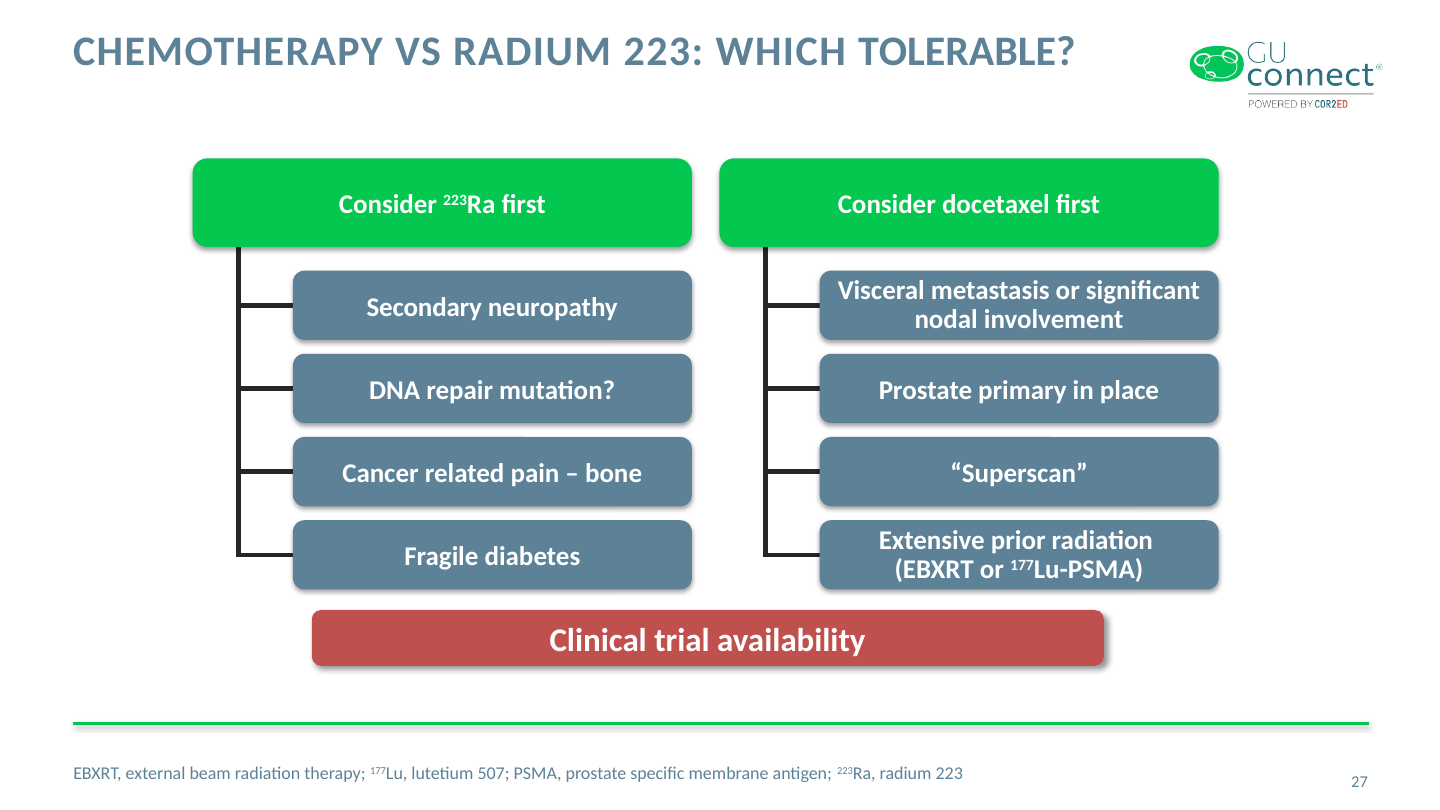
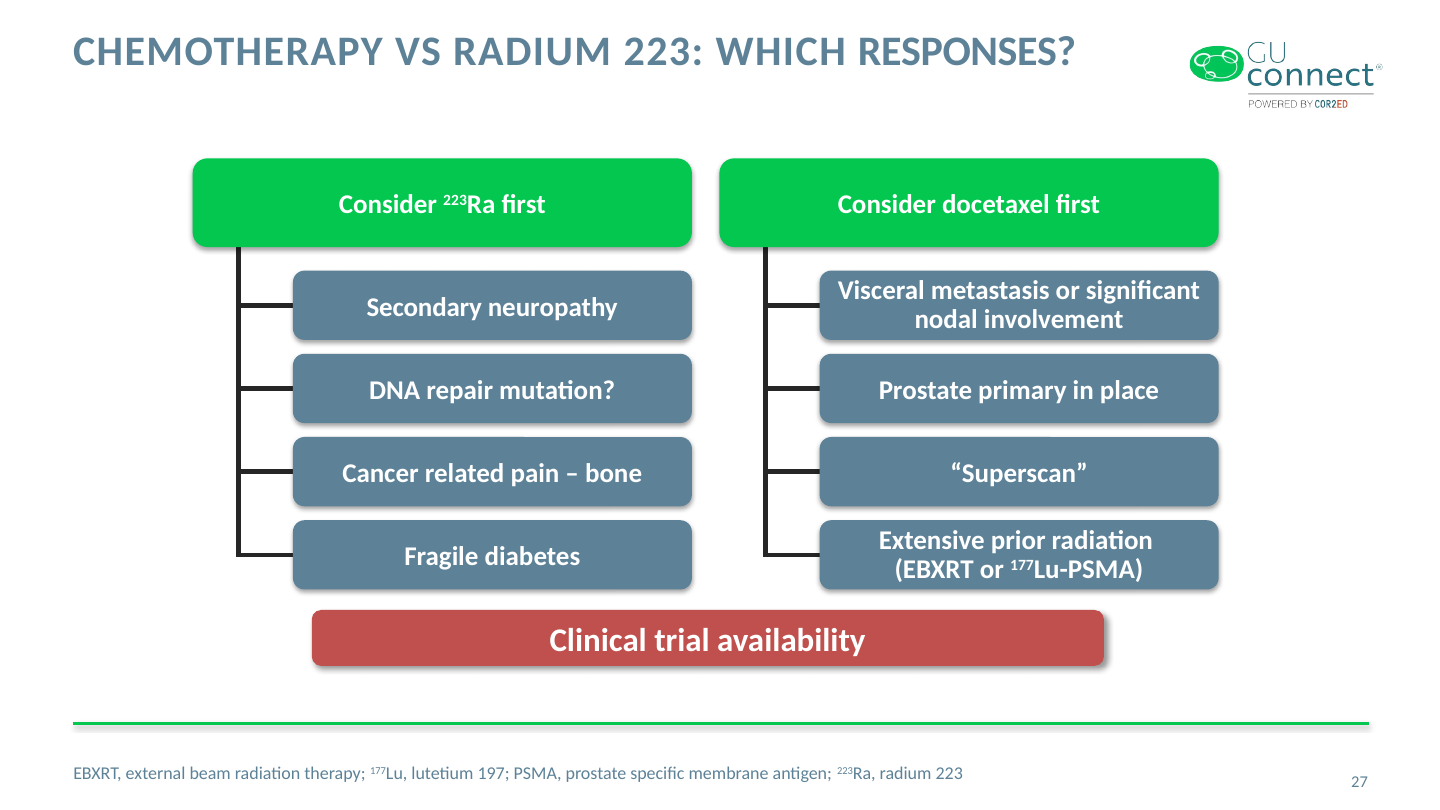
TOLERABLE: TOLERABLE -> RESPONSES (967, 52)
507: 507 -> 197 (494, 774)
